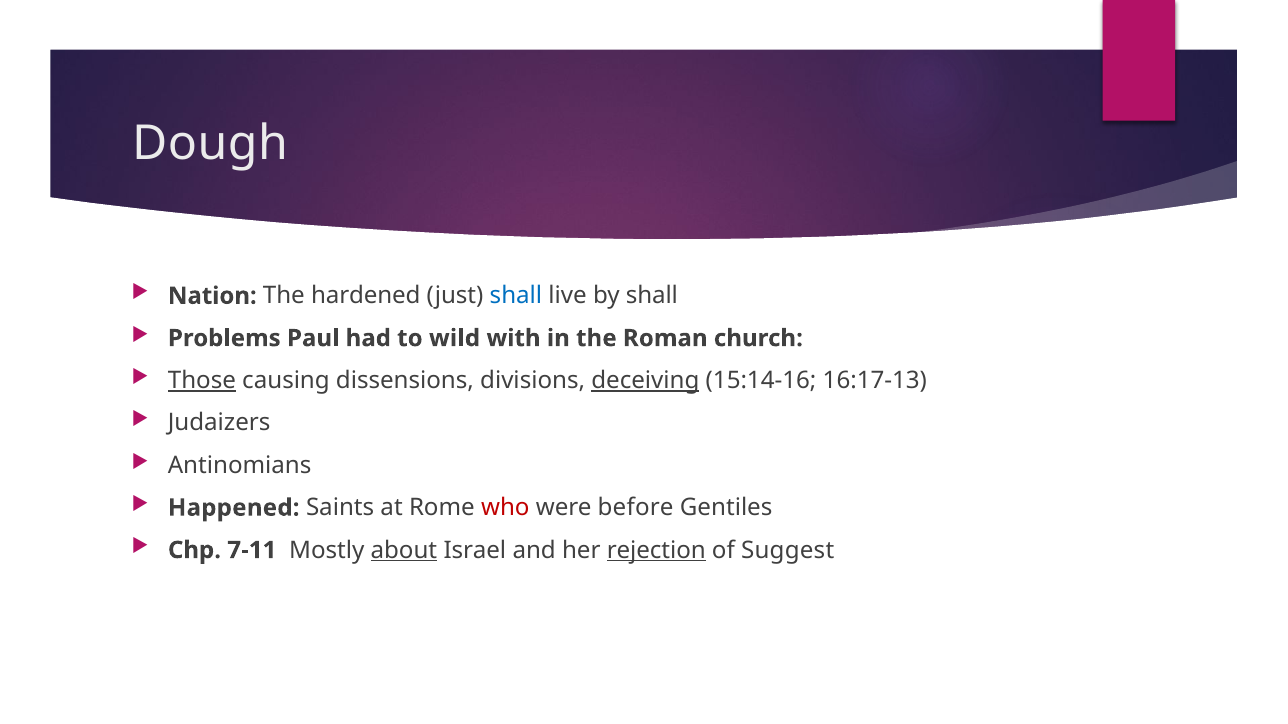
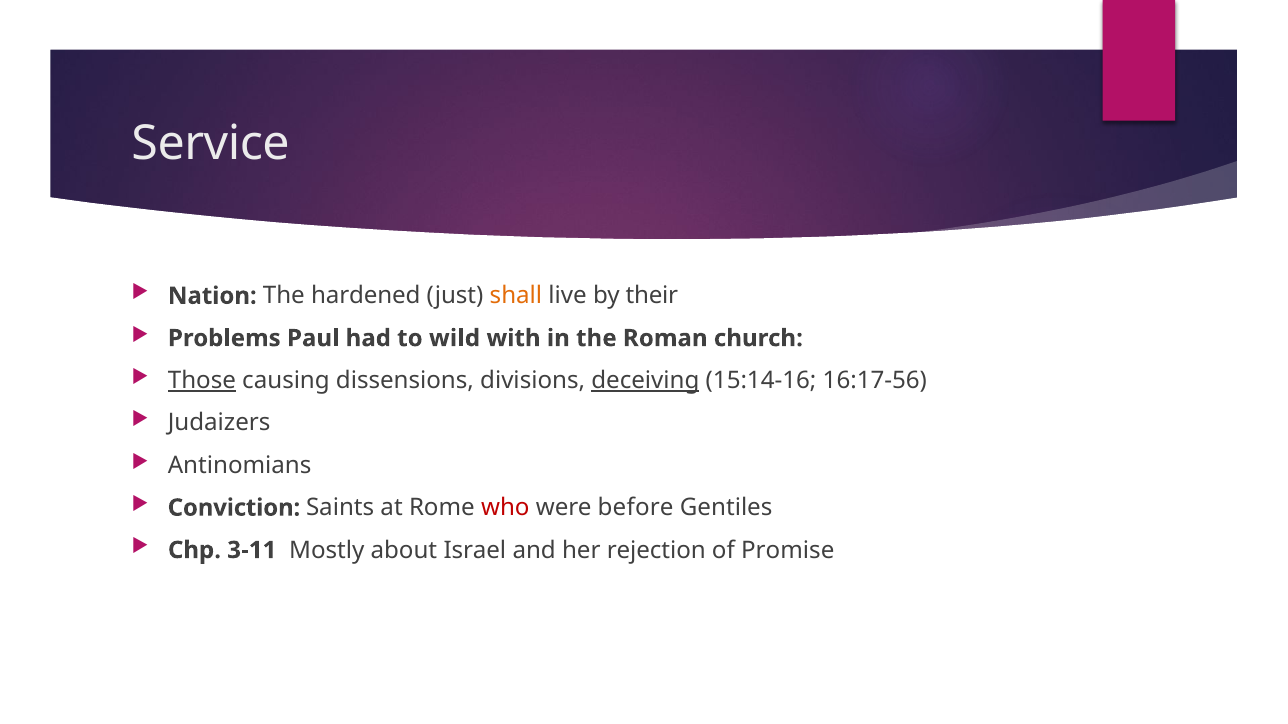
Dough: Dough -> Service (211, 144)
shall colour: blue -> orange (516, 296)
by shall: shall -> their (652, 296)
16:17-13: 16:17-13 -> 16:17-56 (875, 381)
Happened: Happened -> Conviction (234, 508)
7-11: 7-11 -> 3-11 (252, 550)
about underline: present -> none (404, 550)
rejection underline: present -> none (656, 550)
Suggest: Suggest -> Promise (788, 550)
